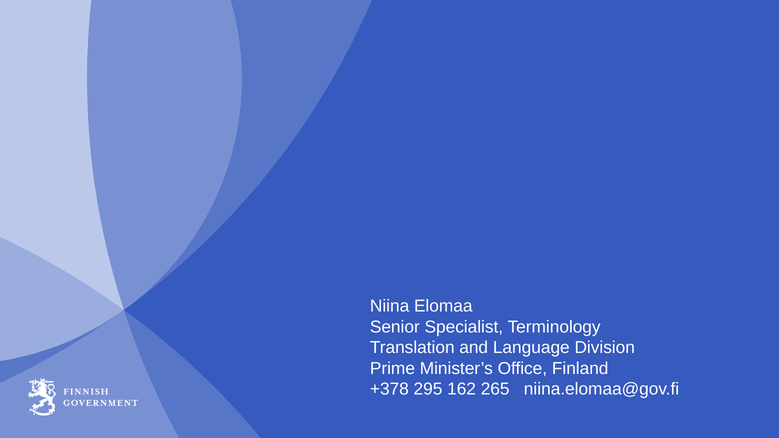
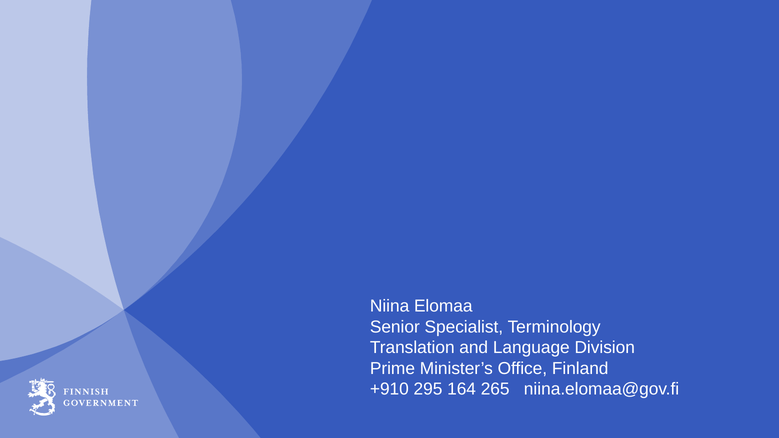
+378: +378 -> +910 (389, 389)
162: 162 -> 164 (462, 389)
